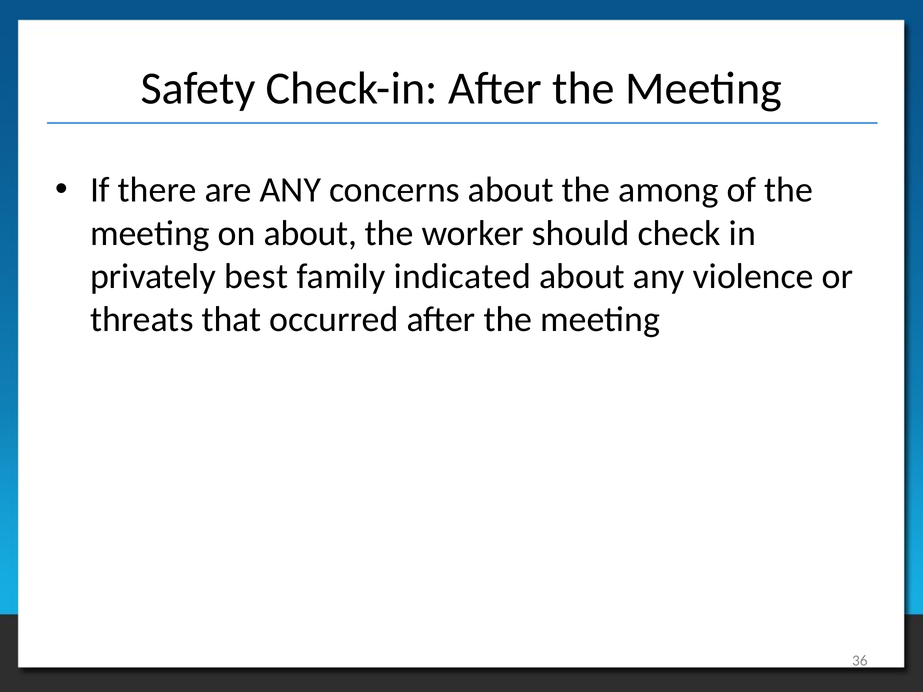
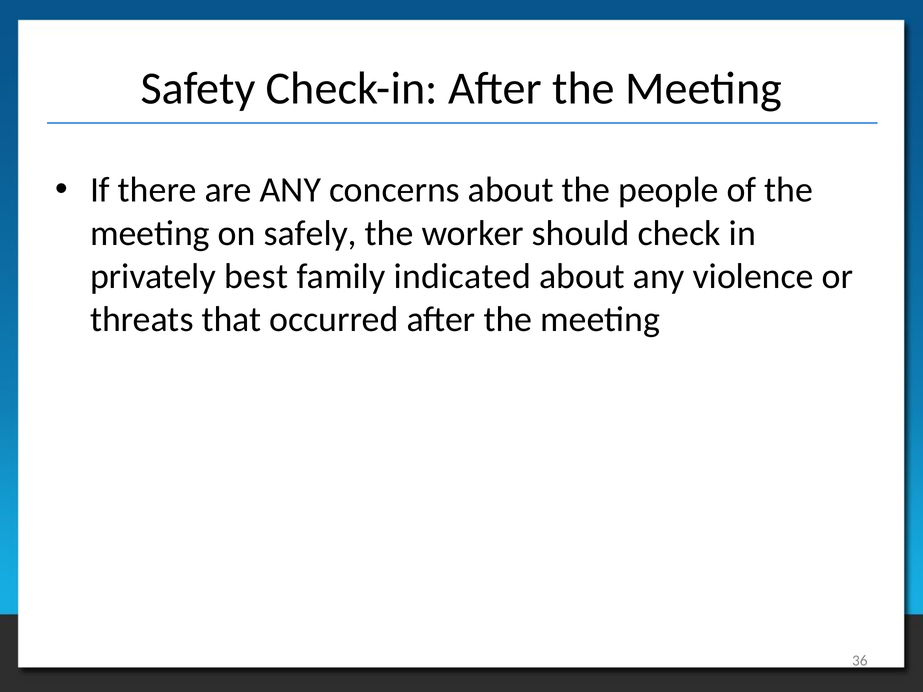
among: among -> people (668, 190)
on about: about -> safely (310, 233)
